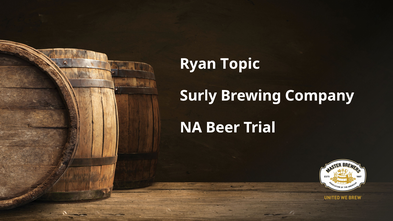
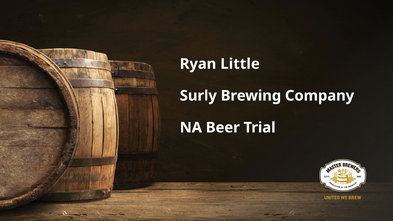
Topic: Topic -> Little (240, 64)
